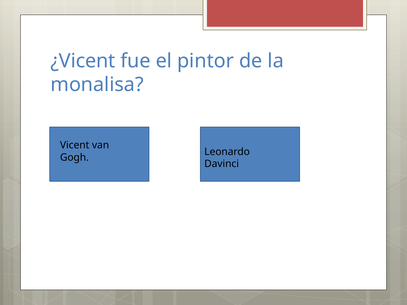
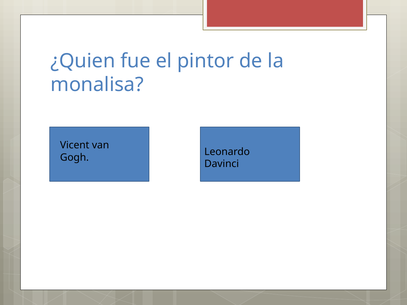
¿Vicent: ¿Vicent -> ¿Quien (83, 61)
